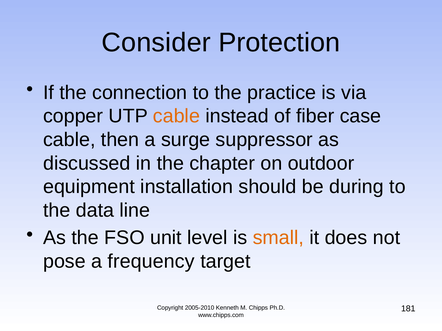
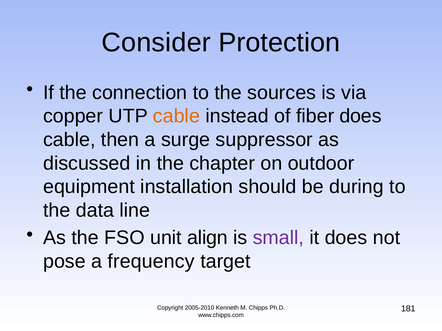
practice: practice -> sources (282, 93)
fiber case: case -> does (361, 116)
level: level -> align (208, 238)
small colour: orange -> purple (278, 238)
